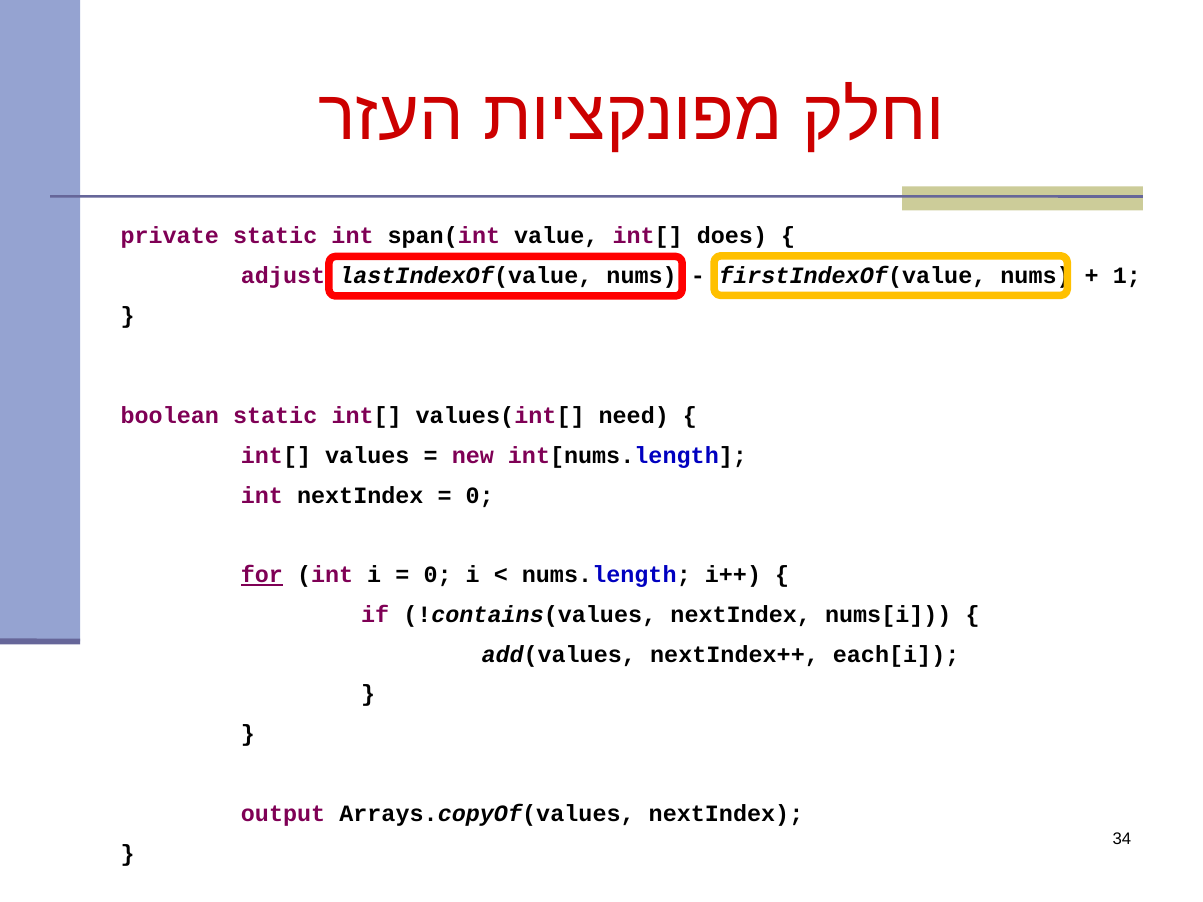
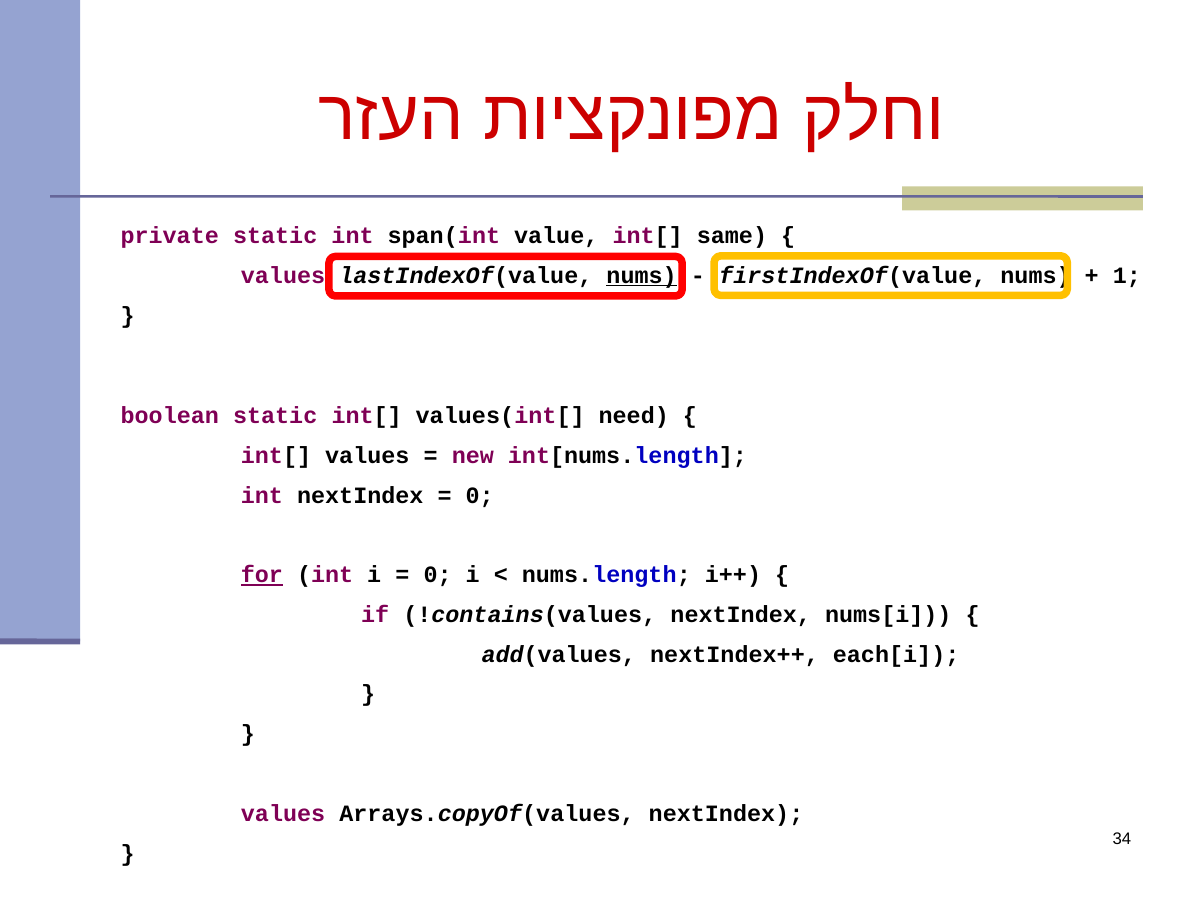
does: does -> same (732, 236)
adjust: adjust -> values (283, 276)
nums underline: none -> present (642, 276)
output: output -> values (283, 814)
